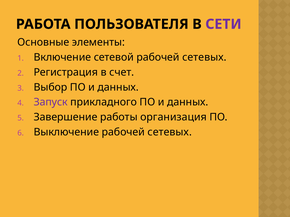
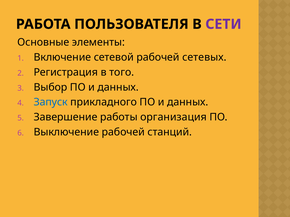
счет: счет -> того (122, 72)
Запуск colour: purple -> blue (51, 102)
Выключение рабочей сетевых: сетевых -> станций (170, 132)
